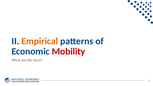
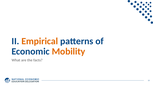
Mobility colour: red -> orange (68, 51)
